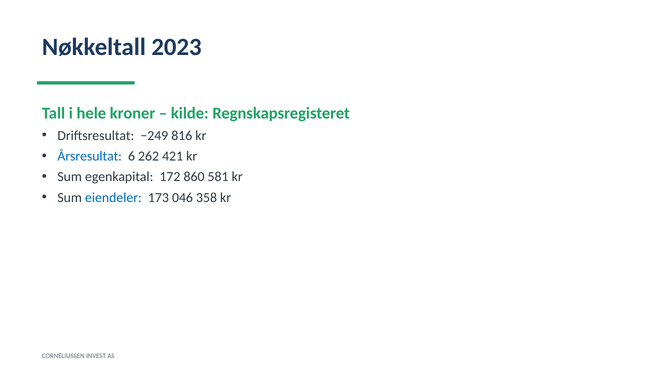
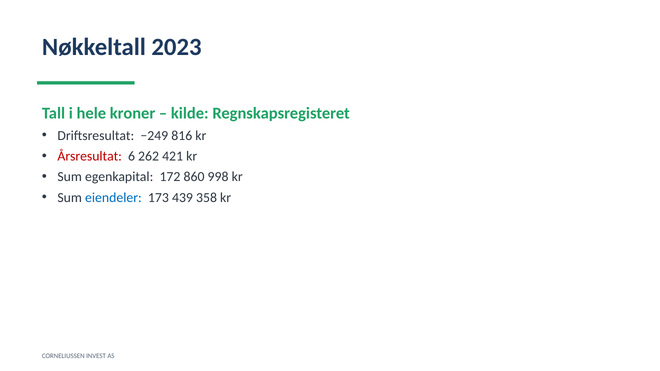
Årsresultat colour: blue -> red (90, 156)
581: 581 -> 998 (218, 177)
046: 046 -> 439 (182, 198)
